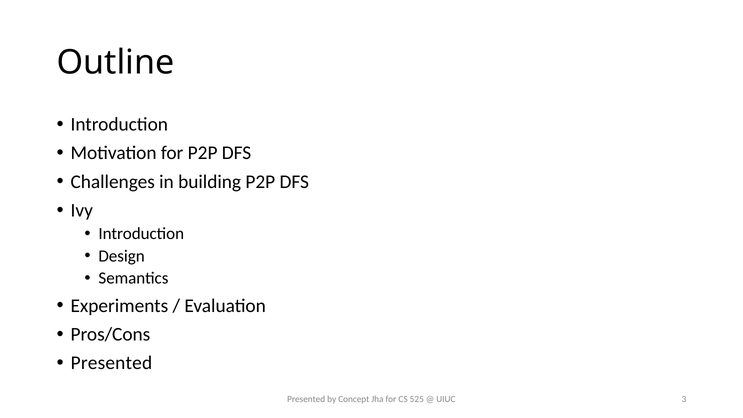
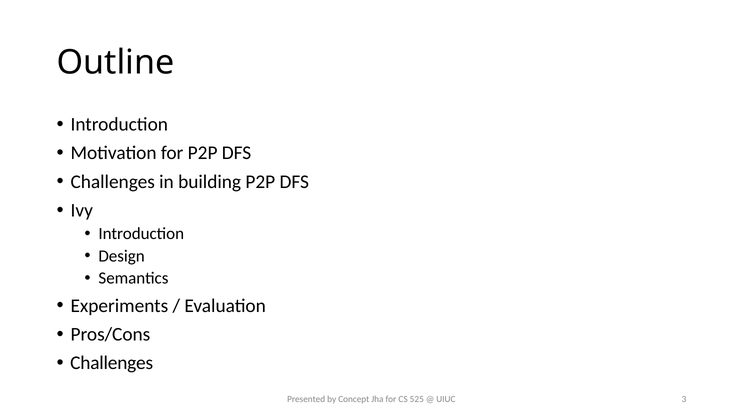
Presented: Presented -> Challenges (112, 363)
